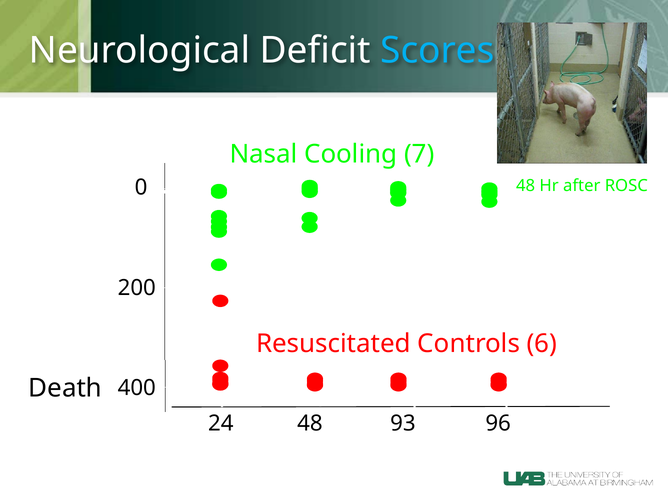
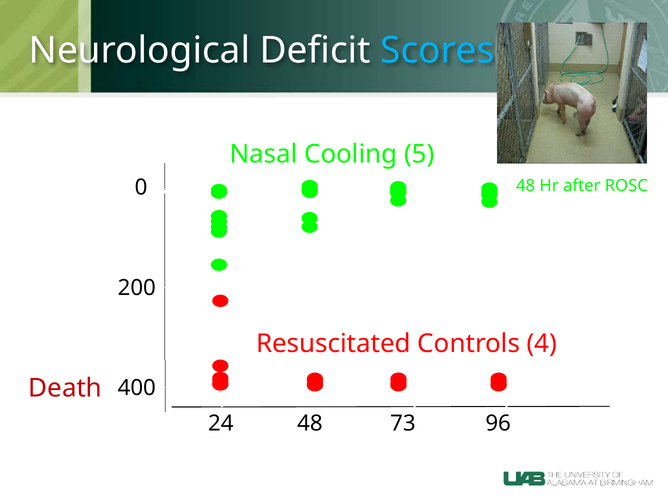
7: 7 -> 5 (419, 154)
6: 6 -> 4 (542, 344)
Death colour: black -> red (65, 388)
93: 93 -> 73 (403, 424)
